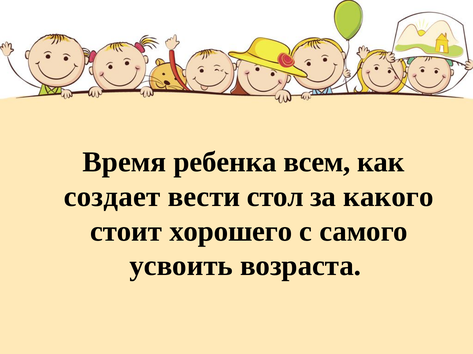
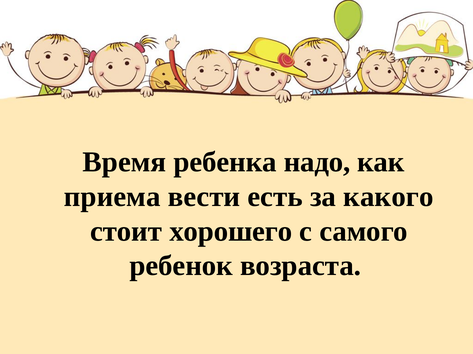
всем: всем -> надо (317, 162)
создает: создает -> приема (112, 197)
стол: стол -> есть (275, 197)
усвоить: усвоить -> ребенок (181, 266)
